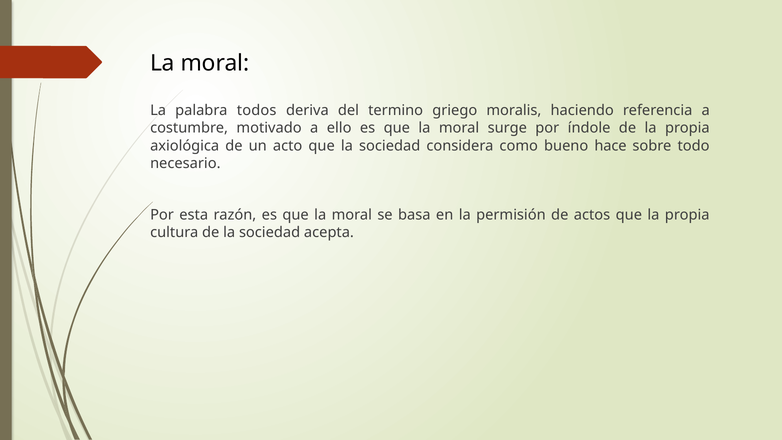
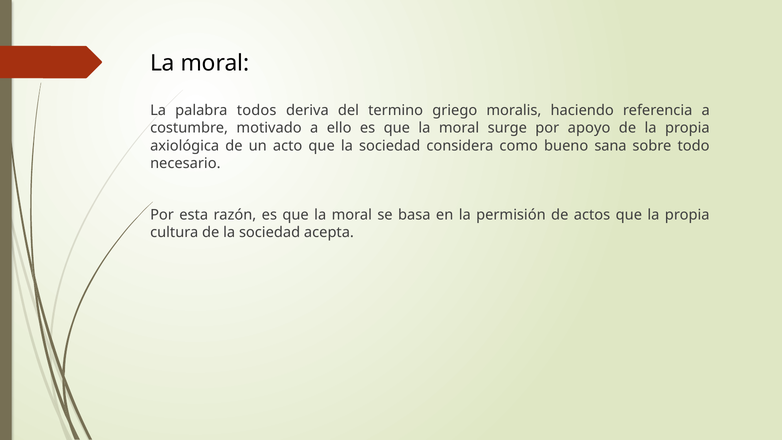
índole: índole -> apoyo (589, 128)
hace: hace -> sana (610, 146)
